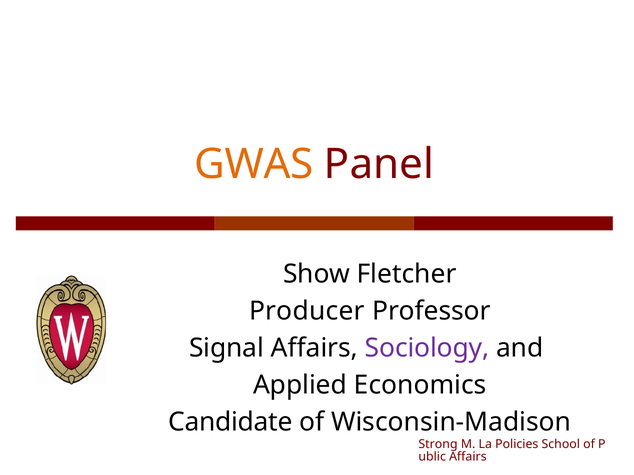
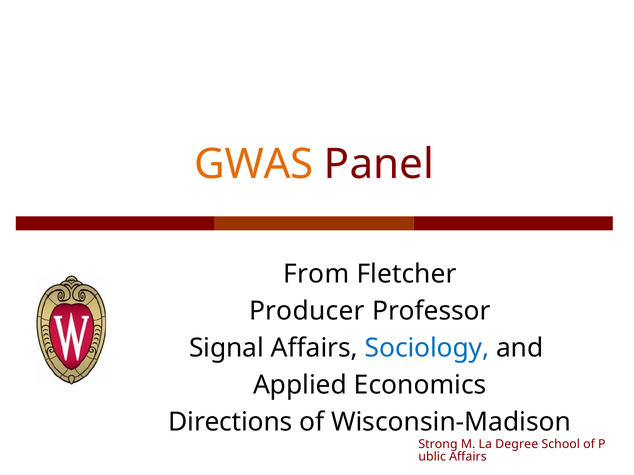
Show: Show -> From (316, 274)
Sociology colour: purple -> blue (427, 348)
Candidate: Candidate -> Directions (230, 422)
Policies: Policies -> Degree (517, 445)
